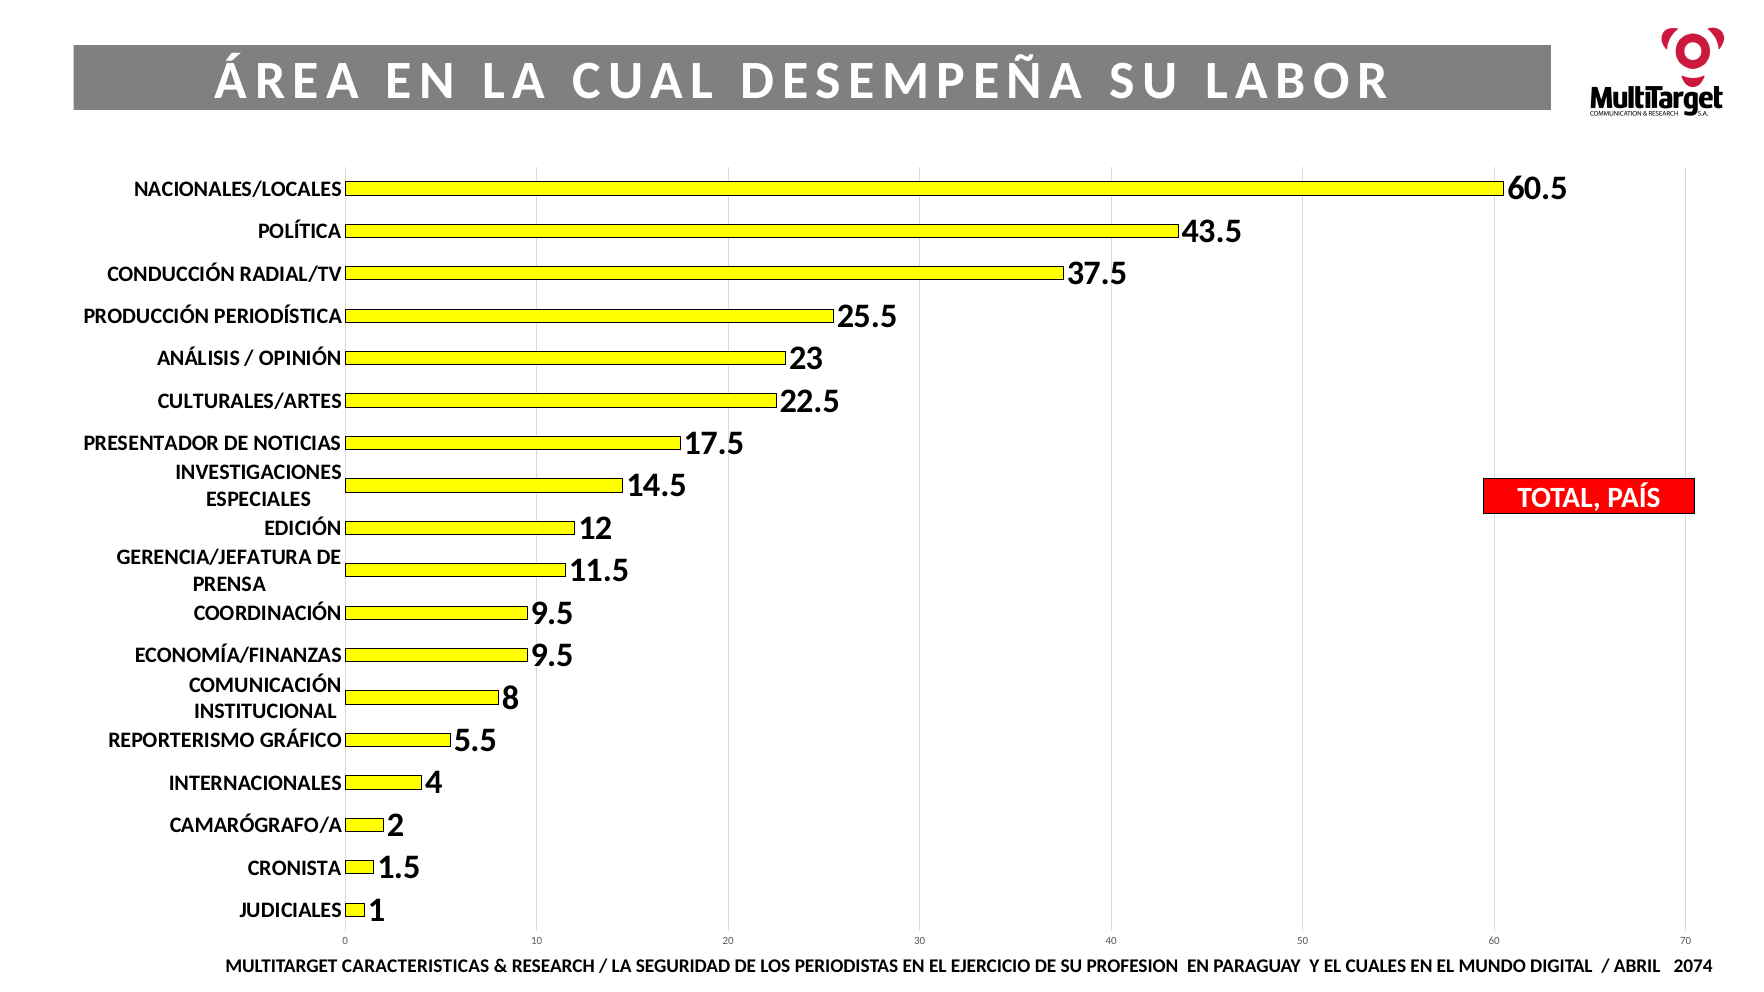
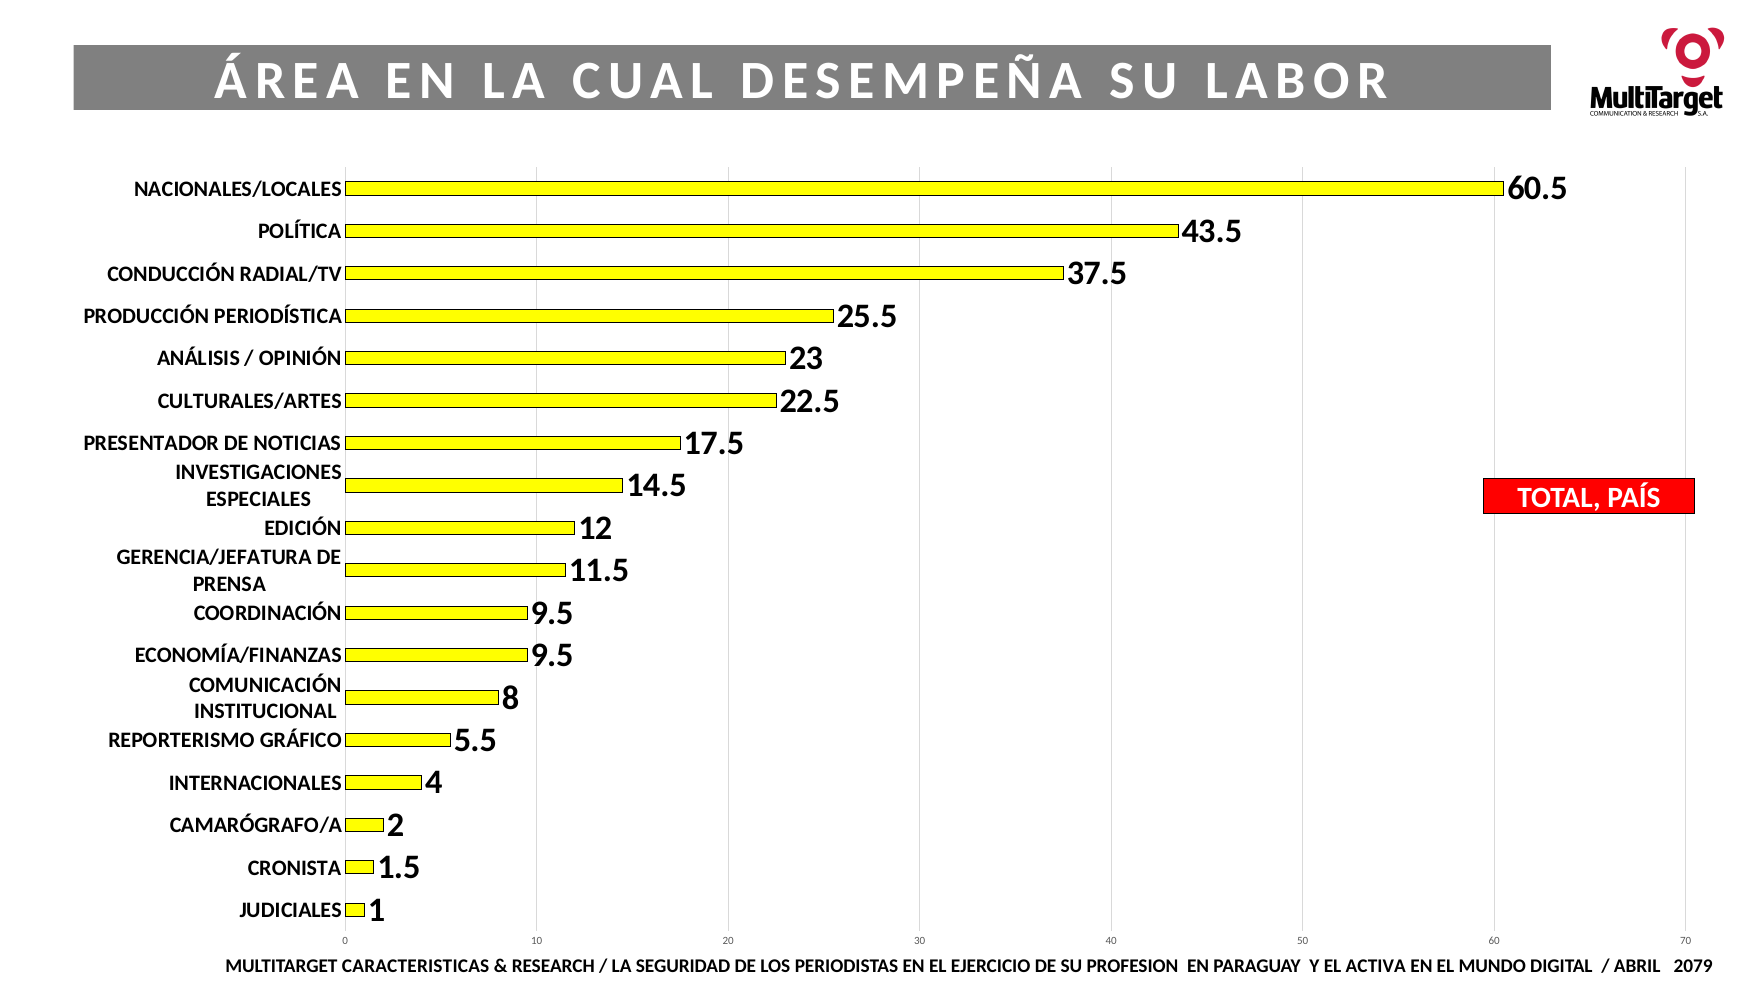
CUALES: CUALES -> ACTIVA (1376, 966)
2074: 2074 -> 2079 (1693, 966)
